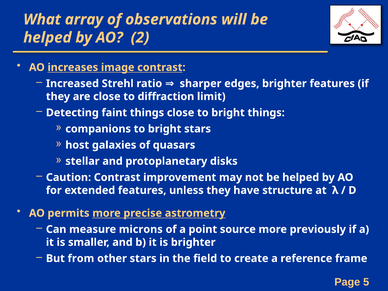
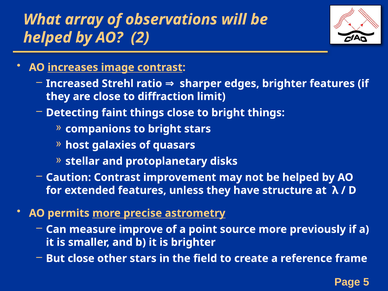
microns: microns -> improve (141, 229)
But from: from -> close (81, 258)
